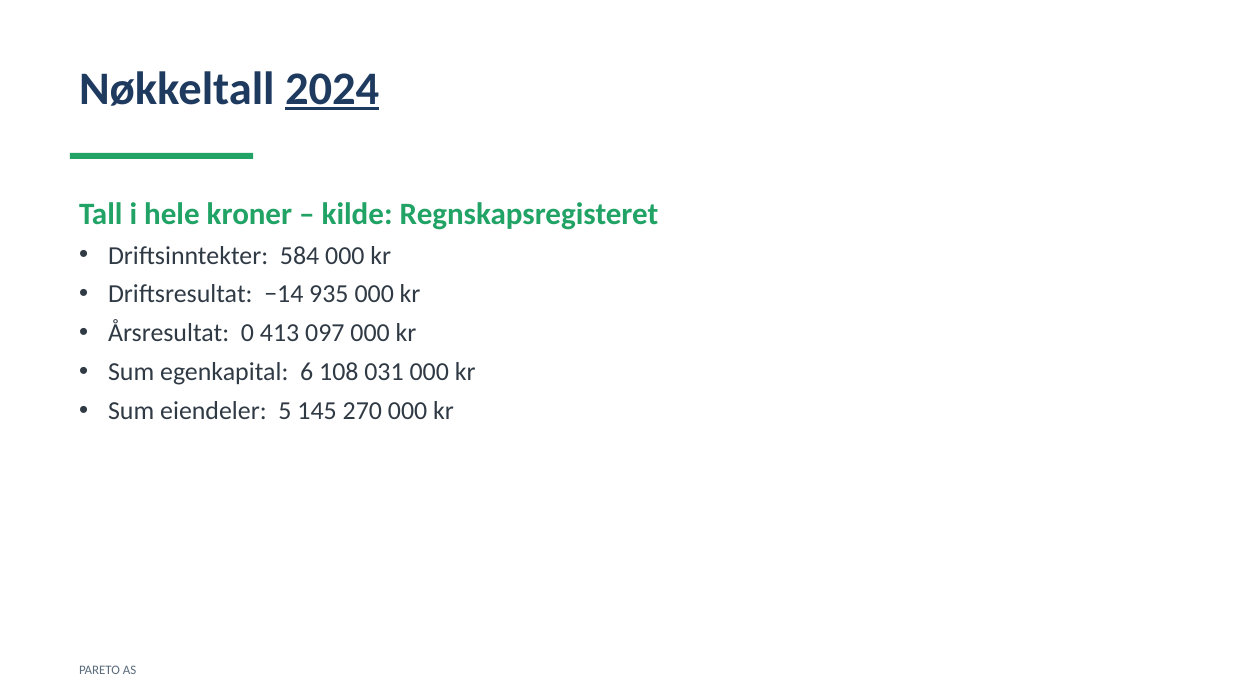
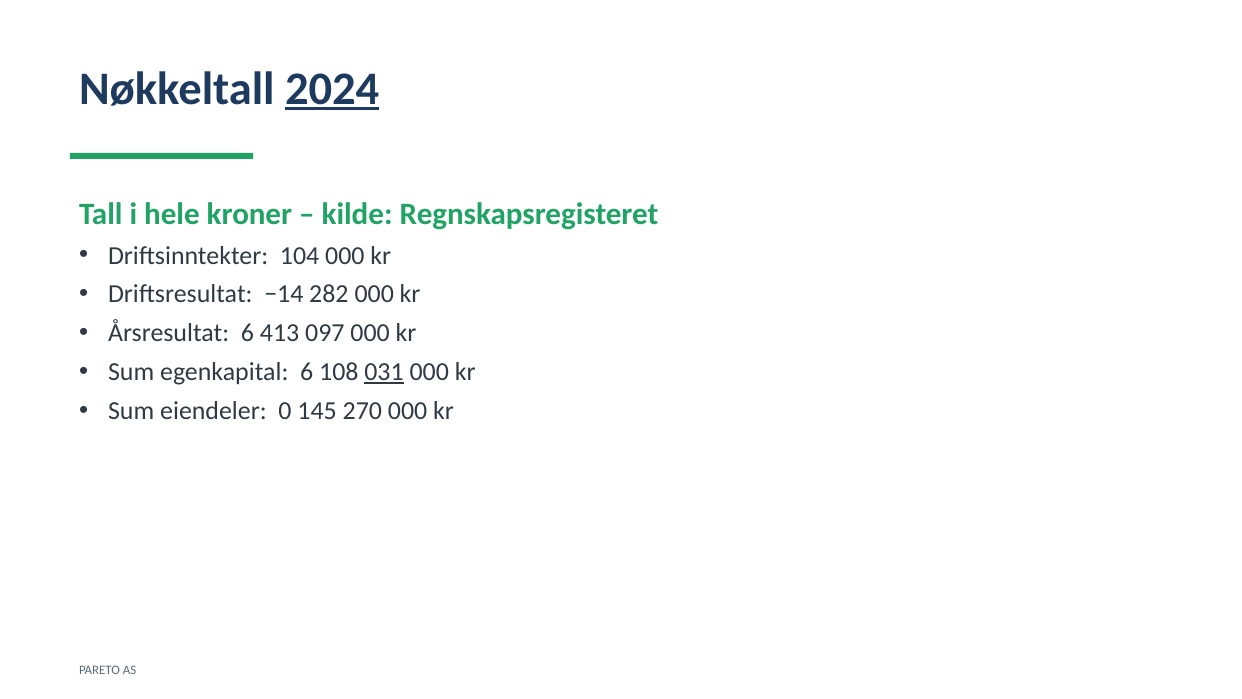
584: 584 -> 104 (300, 255)
935: 935 -> 282 (329, 294)
Årsresultat 0: 0 -> 6 (248, 333)
031 underline: none -> present (384, 372)
5: 5 -> 0 (285, 411)
